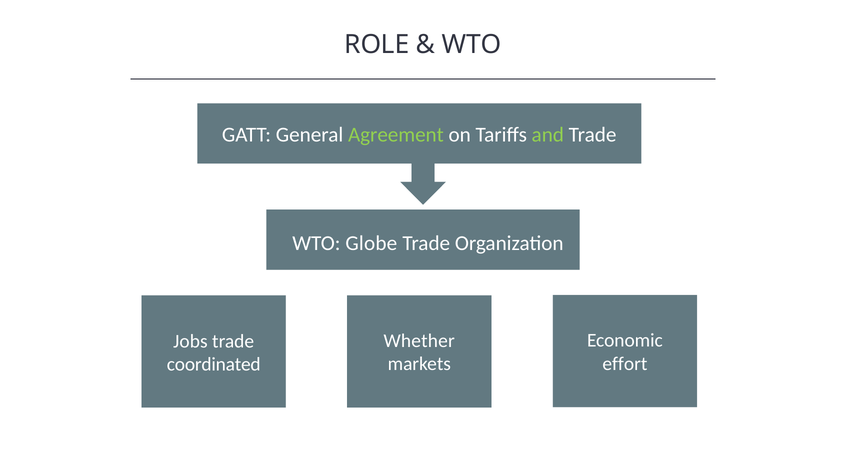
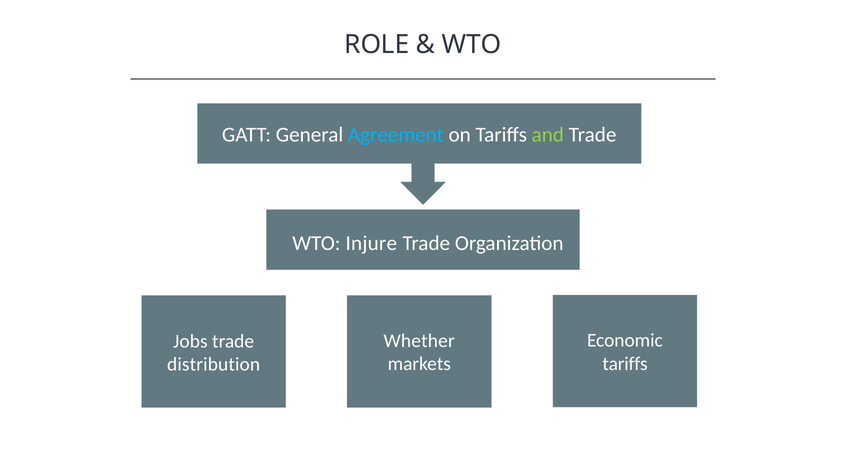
Agreement colour: light green -> light blue (396, 135)
Globe: Globe -> Injure (371, 243)
effort: effort -> tariffs (625, 364)
coordinated: coordinated -> distribution (214, 364)
